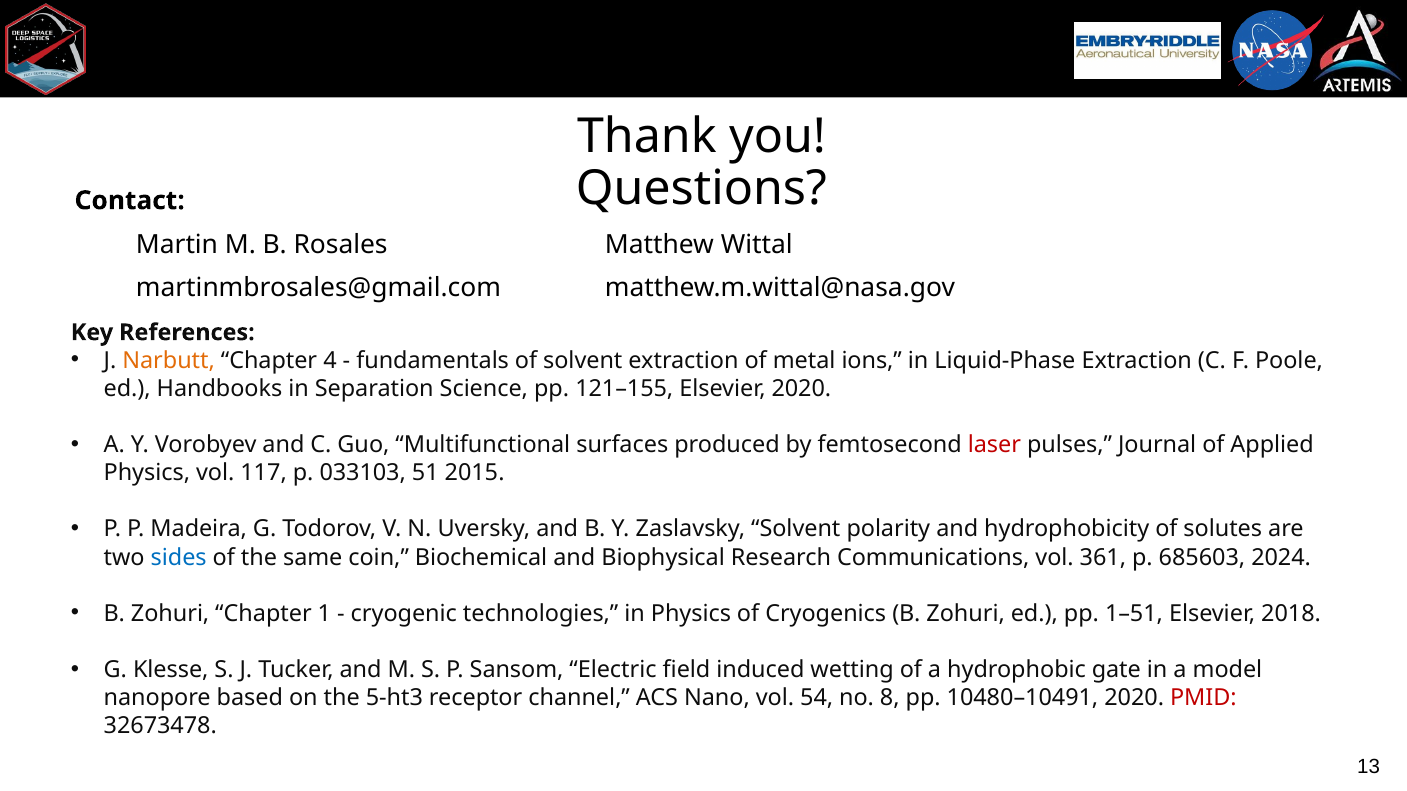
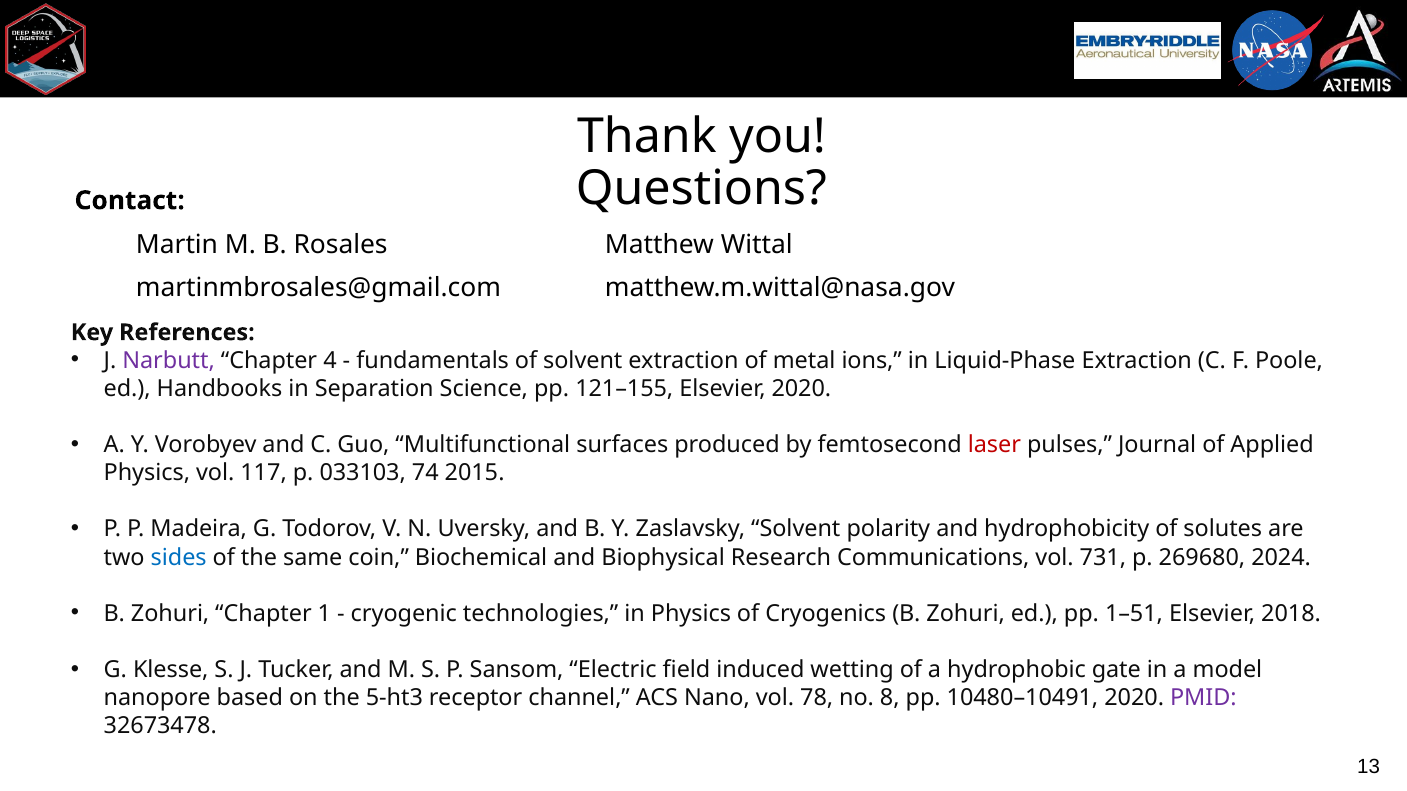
Narbutt colour: orange -> purple (169, 361)
51: 51 -> 74 (425, 473)
361: 361 -> 731 (1103, 558)
685603: 685603 -> 269680 (1202, 558)
54: 54 -> 78 (817, 698)
PMID colour: red -> purple (1203, 698)
